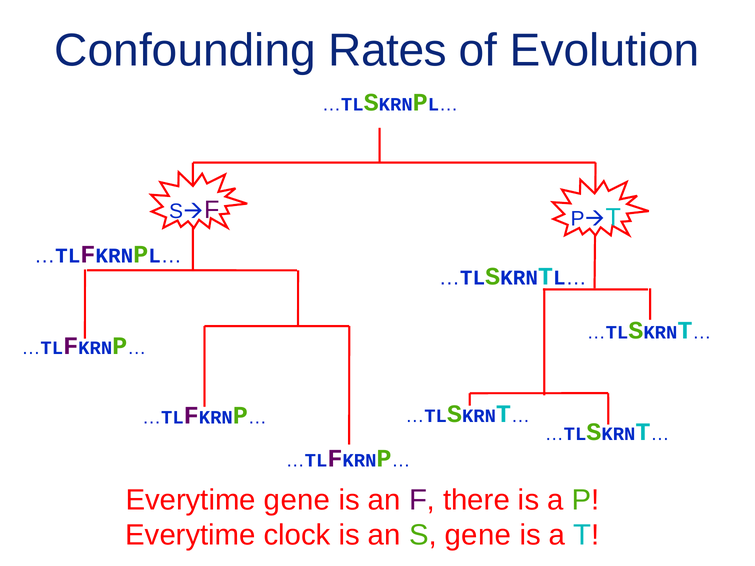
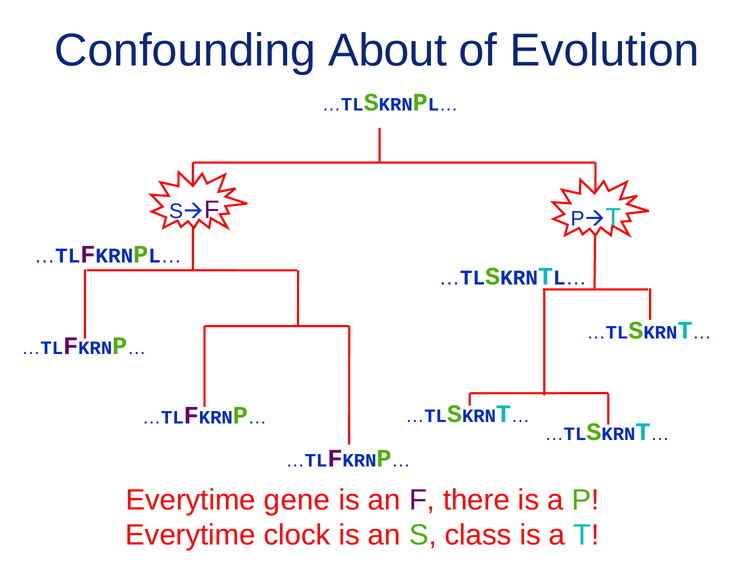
Rates: Rates -> About (388, 50)
S gene: gene -> class (478, 535)
